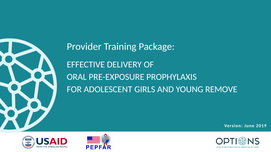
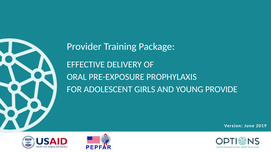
REMOVE: REMOVE -> PROVIDE (221, 89)
